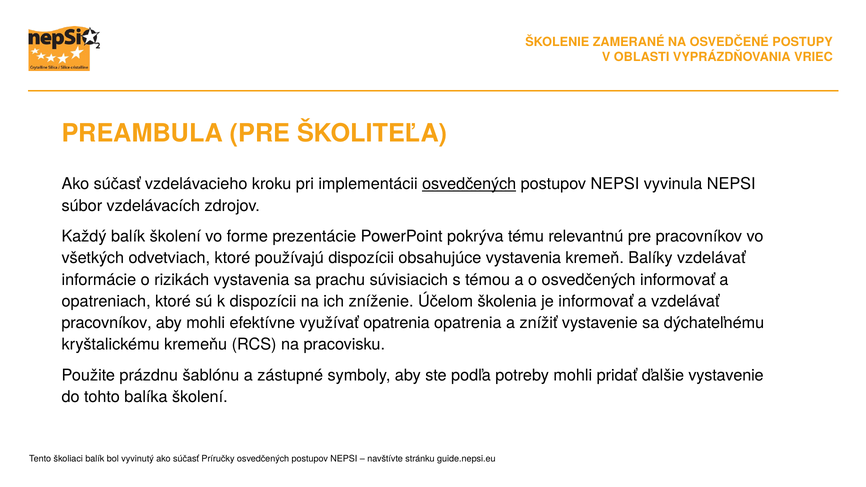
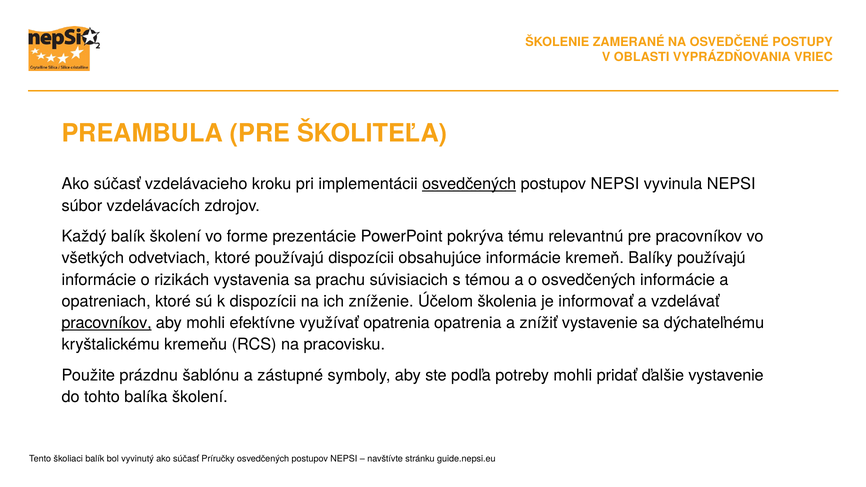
obsahujúce vystavenia: vystavenia -> informácie (523, 258)
Balíky vzdelávať: vzdelávať -> používajú (711, 258)
osvedčených informovať: informovať -> informácie (678, 280)
pracovníkov underline: none -> present (107, 323)
